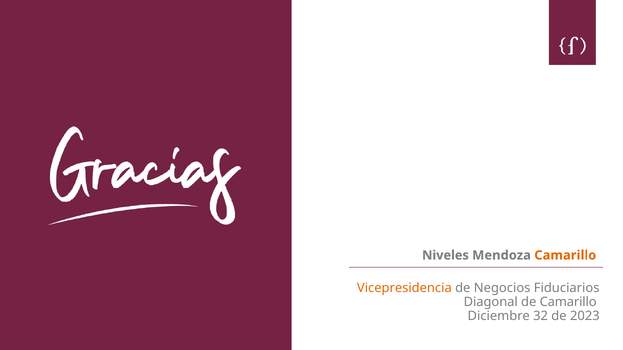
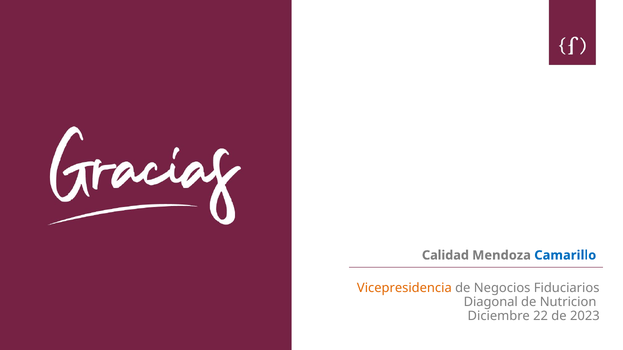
Niveles: Niveles -> Calidad (445, 256)
Camarillo colour: orange -> blue (565, 256)
de Camarillo: Camarillo -> Nutricion (568, 302)
32: 32 -> 22 (541, 316)
